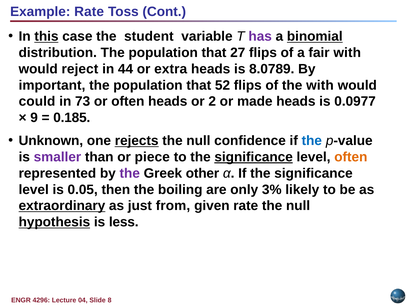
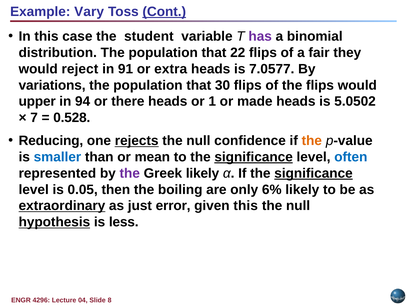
Example Rate: Rate -> Vary (89, 12)
Cont underline: none -> present (164, 12)
this underline: present -> none (46, 36)
binomial underline: present -> none (315, 36)
27: 27 -> 22 (238, 53)
fair with: with -> they (347, 53)
44: 44 -> 91 (126, 69)
8.0789: 8.0789 -> 7.0577 (272, 69)
important: important -> variations (52, 85)
52: 52 -> 30 (223, 85)
the with: with -> flips (320, 85)
could: could -> upper (37, 102)
73: 73 -> 94 (83, 102)
or often: often -> there (128, 102)
2: 2 -> 1 (212, 102)
0.0977: 0.0977 -> 5.0502 (355, 102)
9: 9 -> 7 (34, 118)
0.185: 0.185 -> 0.528 (72, 118)
Unknown: Unknown -> Reducing (51, 141)
the colour: blue -> orange (312, 141)
smaller colour: purple -> blue (57, 157)
piece: piece -> mean (152, 157)
often colour: orange -> blue (351, 157)
Greek other: other -> likely (202, 173)
significance underline: none -> present (313, 173)
3%: 3% -> 6% (272, 190)
from: from -> error (173, 206)
given rate: rate -> this (246, 206)
